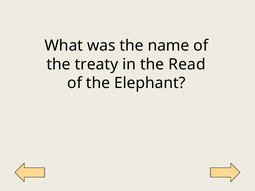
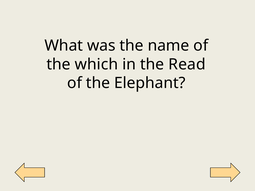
treaty: treaty -> which (96, 64)
